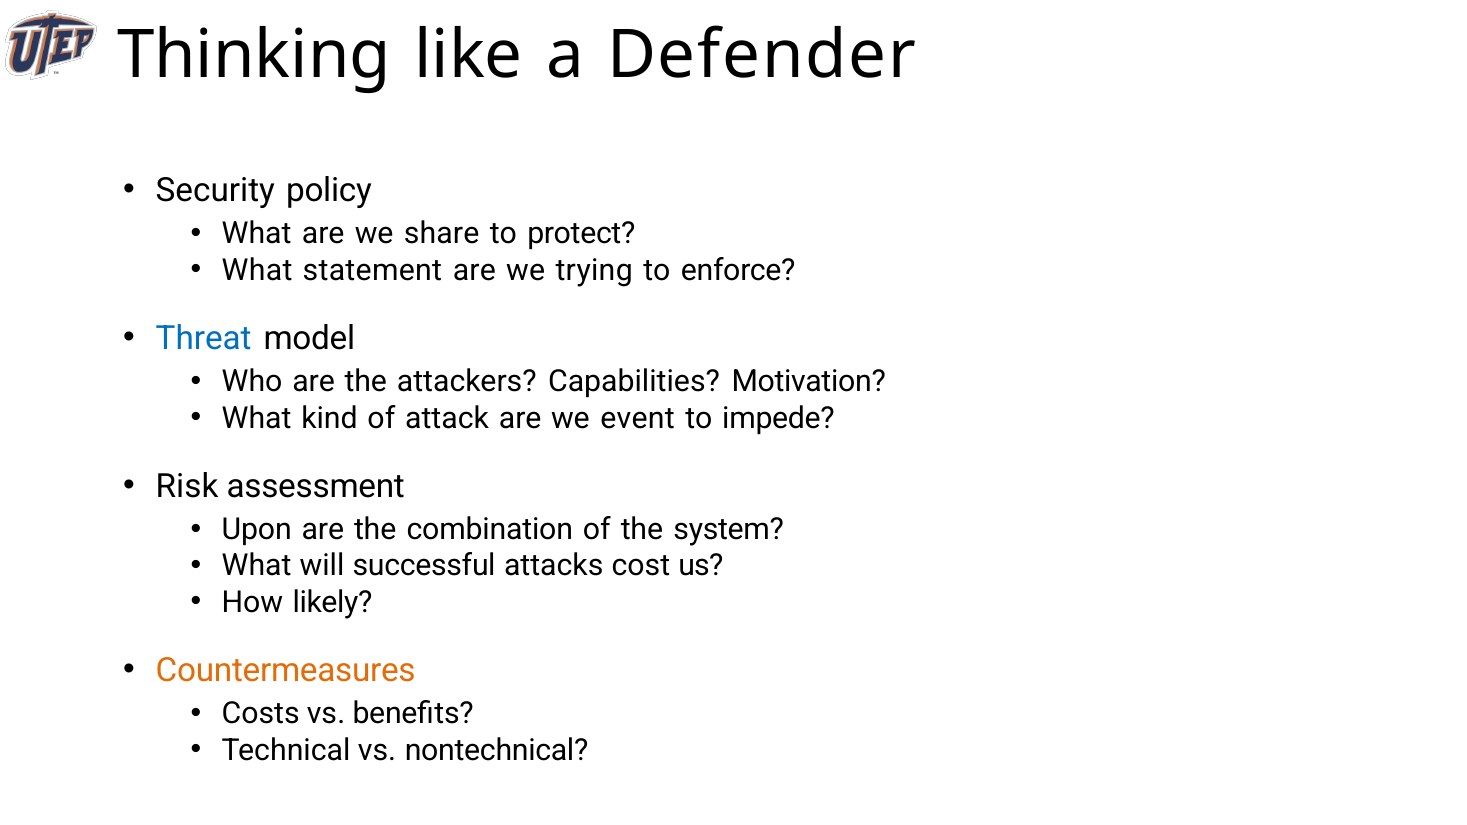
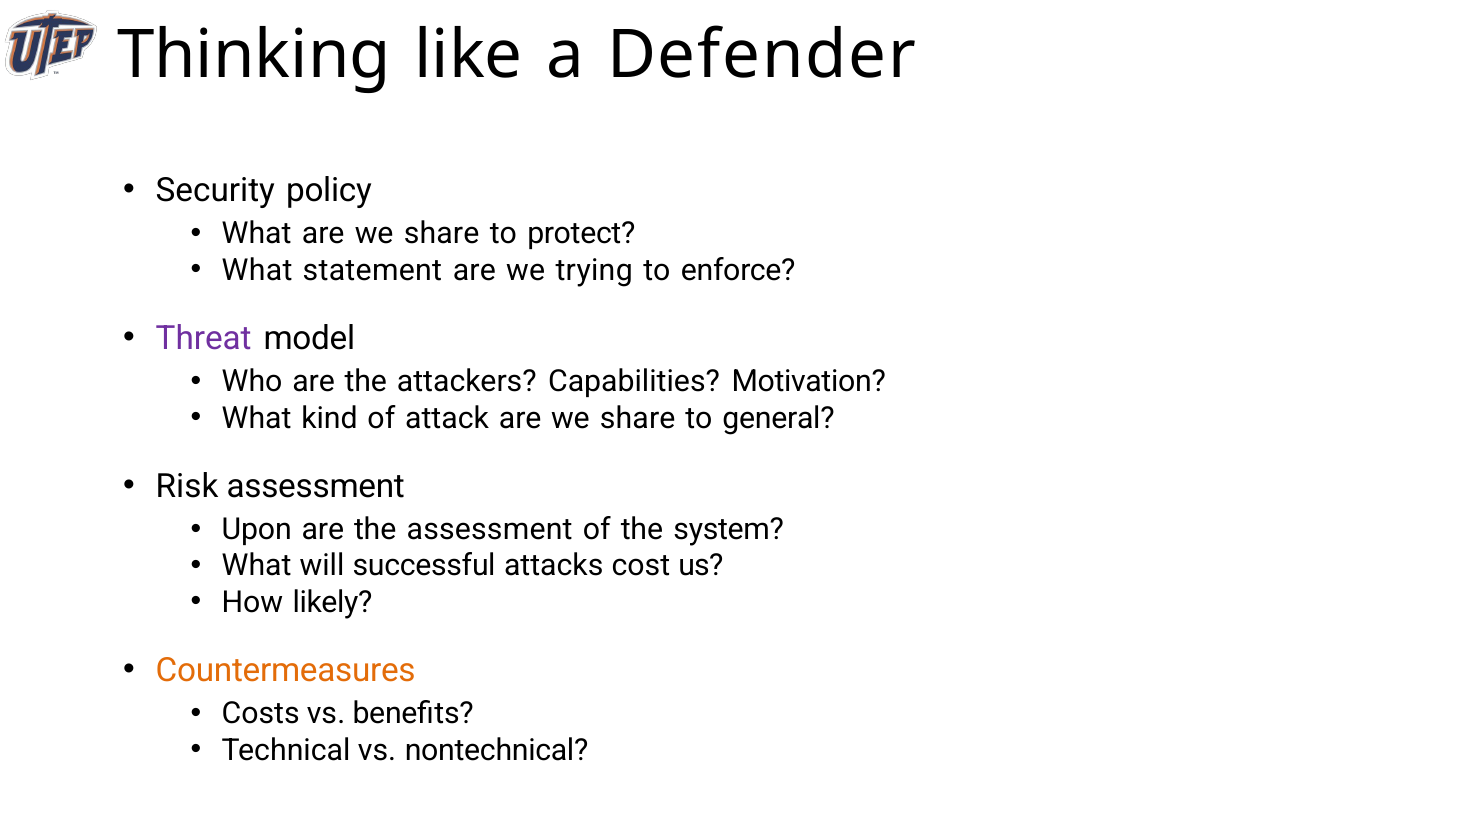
Threat colour: blue -> purple (204, 339)
attack are we event: event -> share (638, 418)
impede: impede -> general (778, 418)
the combination: combination -> assessment (490, 530)
